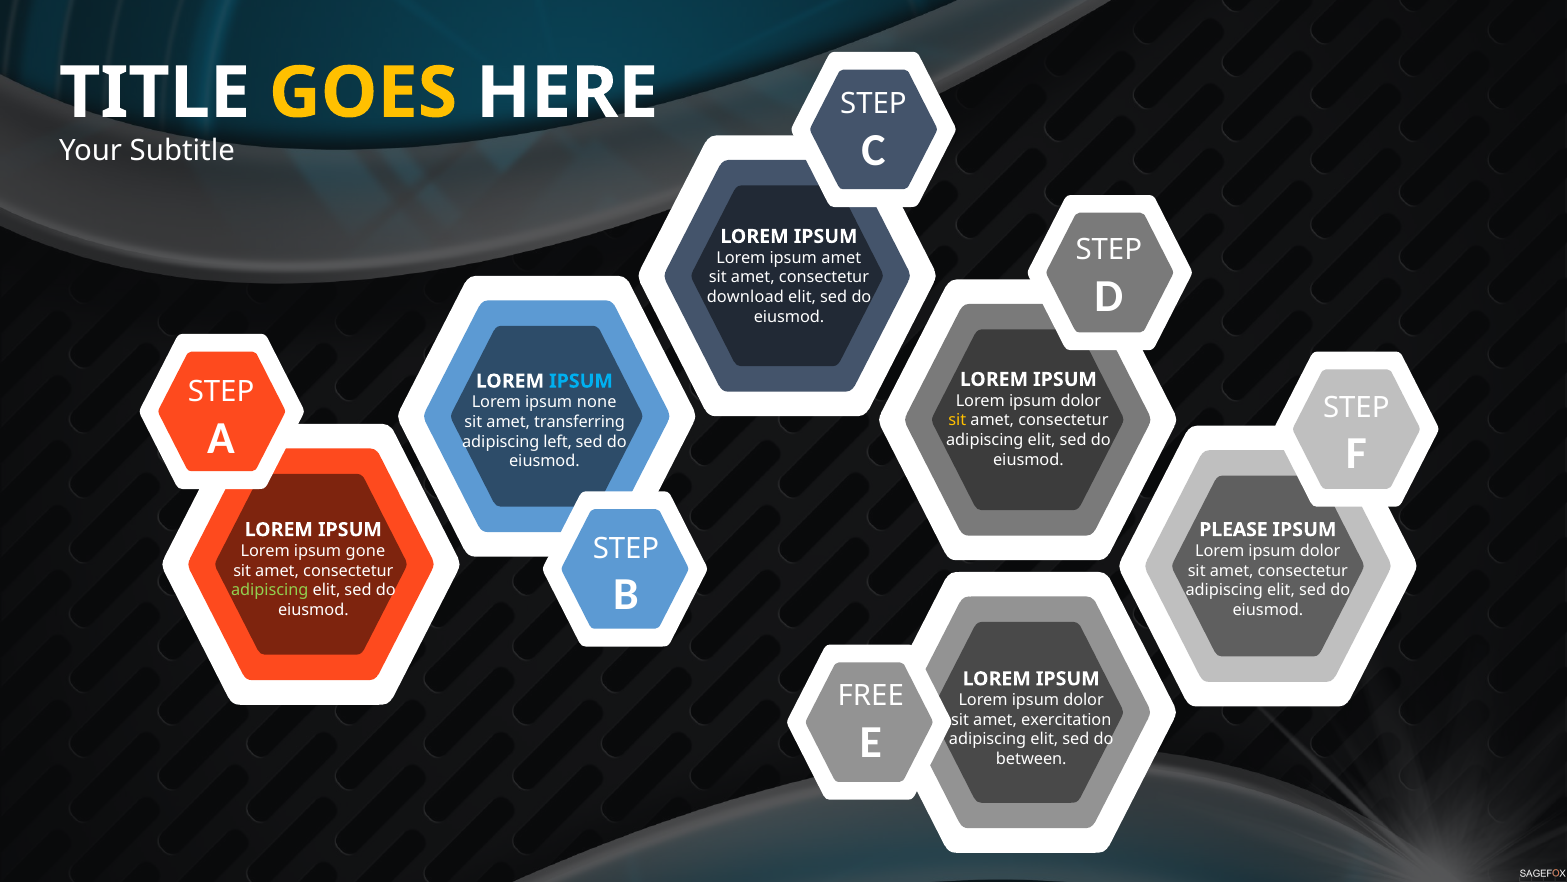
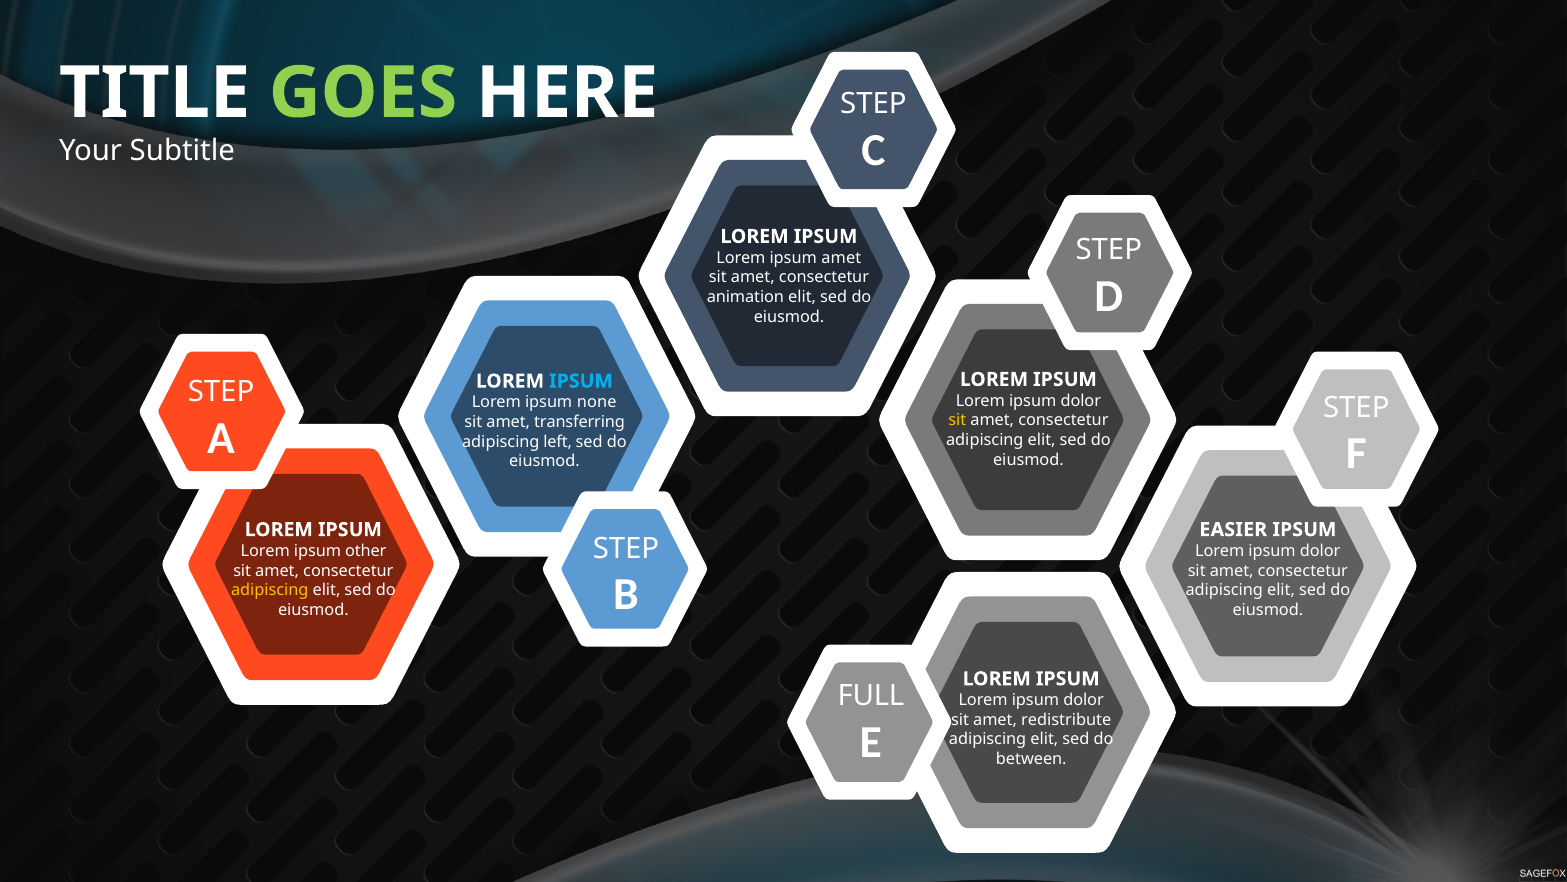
GOES colour: yellow -> light green (363, 93)
download: download -> animation (745, 297)
PLEASE: PLEASE -> EASIER (1233, 529)
gone: gone -> other (366, 551)
adipiscing colour: light green -> yellow (270, 590)
FREE: FREE -> FULL (871, 696)
exercitation: exercitation -> redistribute (1066, 719)
